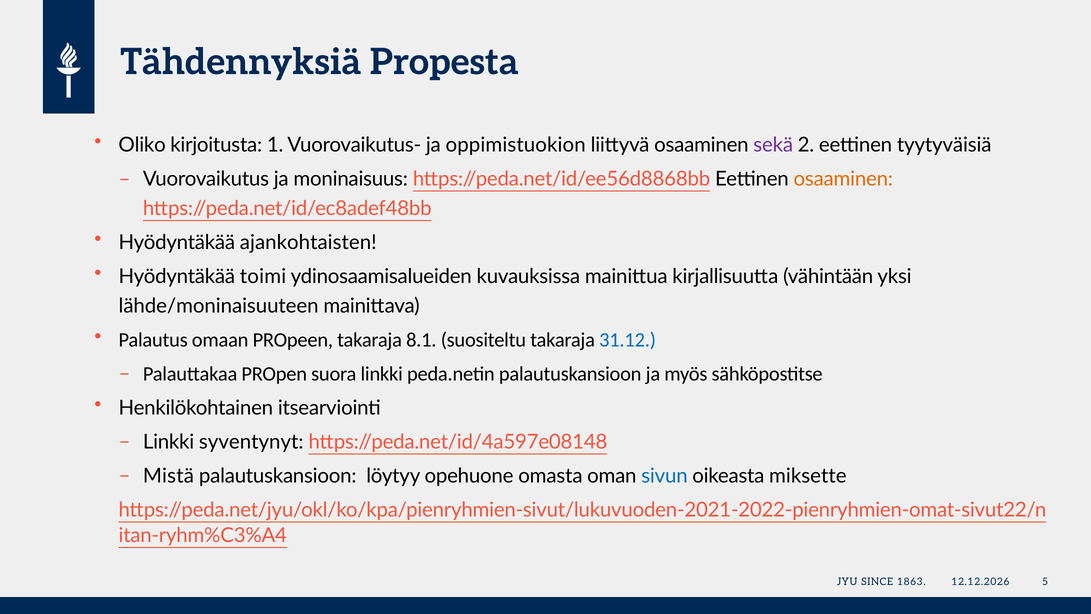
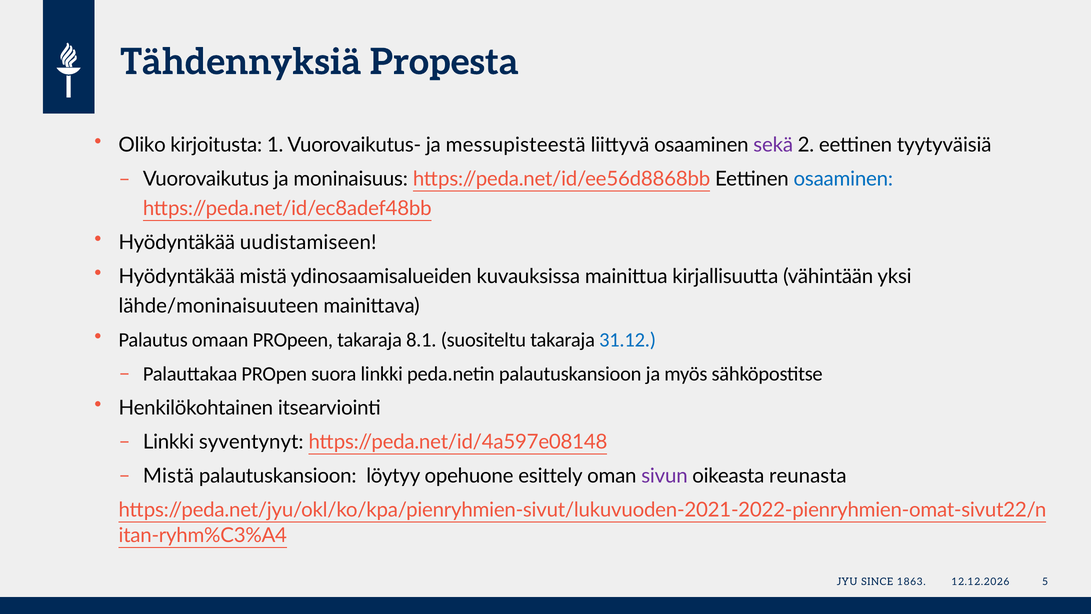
oppimistuokion: oppimistuokion -> messupisteestä (516, 145)
osaaminen colour: orange -> blue (843, 179)
ajankohtaisten: ajankohtaisten -> uudistamiseen (308, 242)
Hyödyntäkää toimi: toimi -> mistä (263, 276)
omasta: omasta -> esittely (550, 476)
sivun colour: blue -> purple (665, 476)
miksette: miksette -> reunasta (808, 476)
